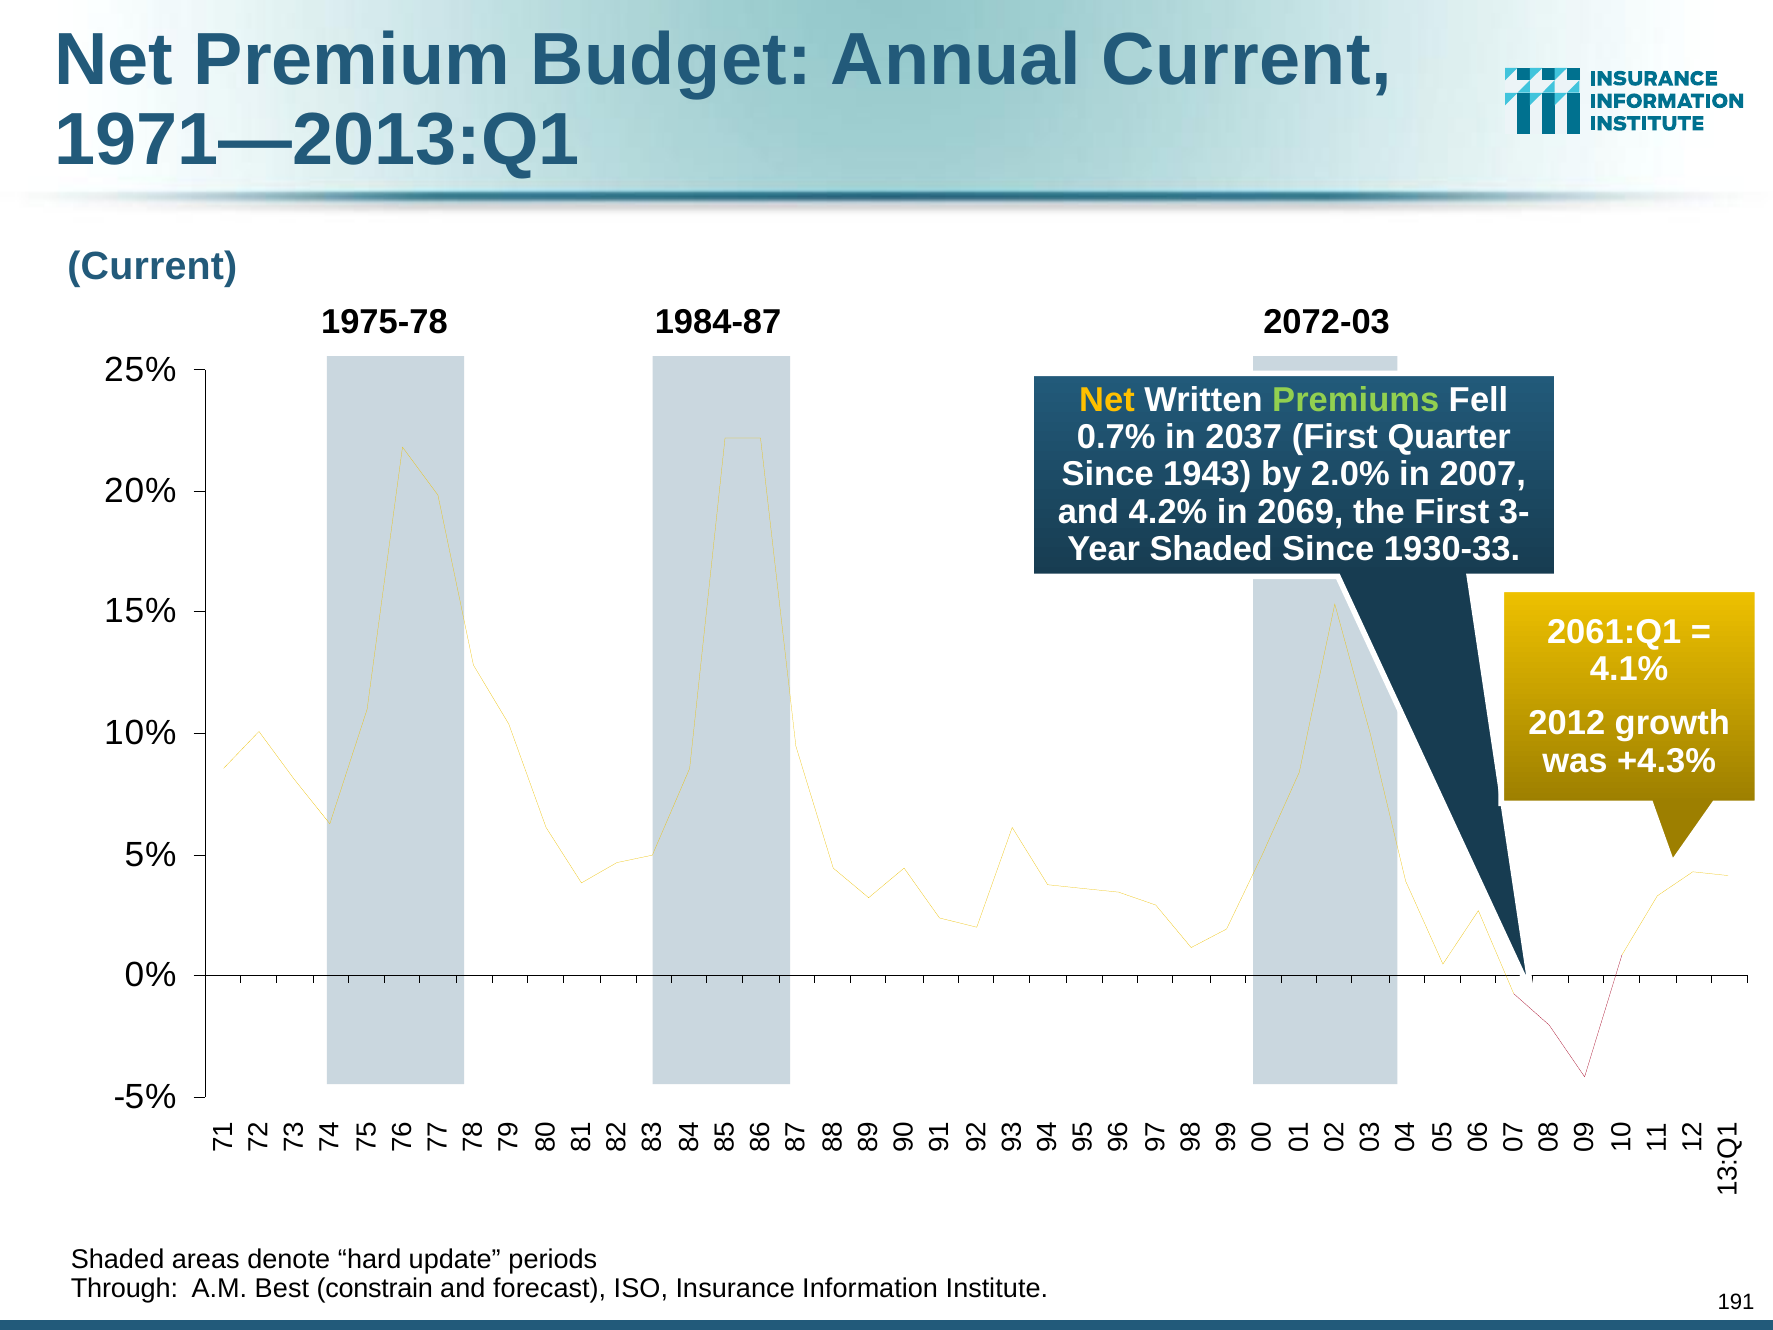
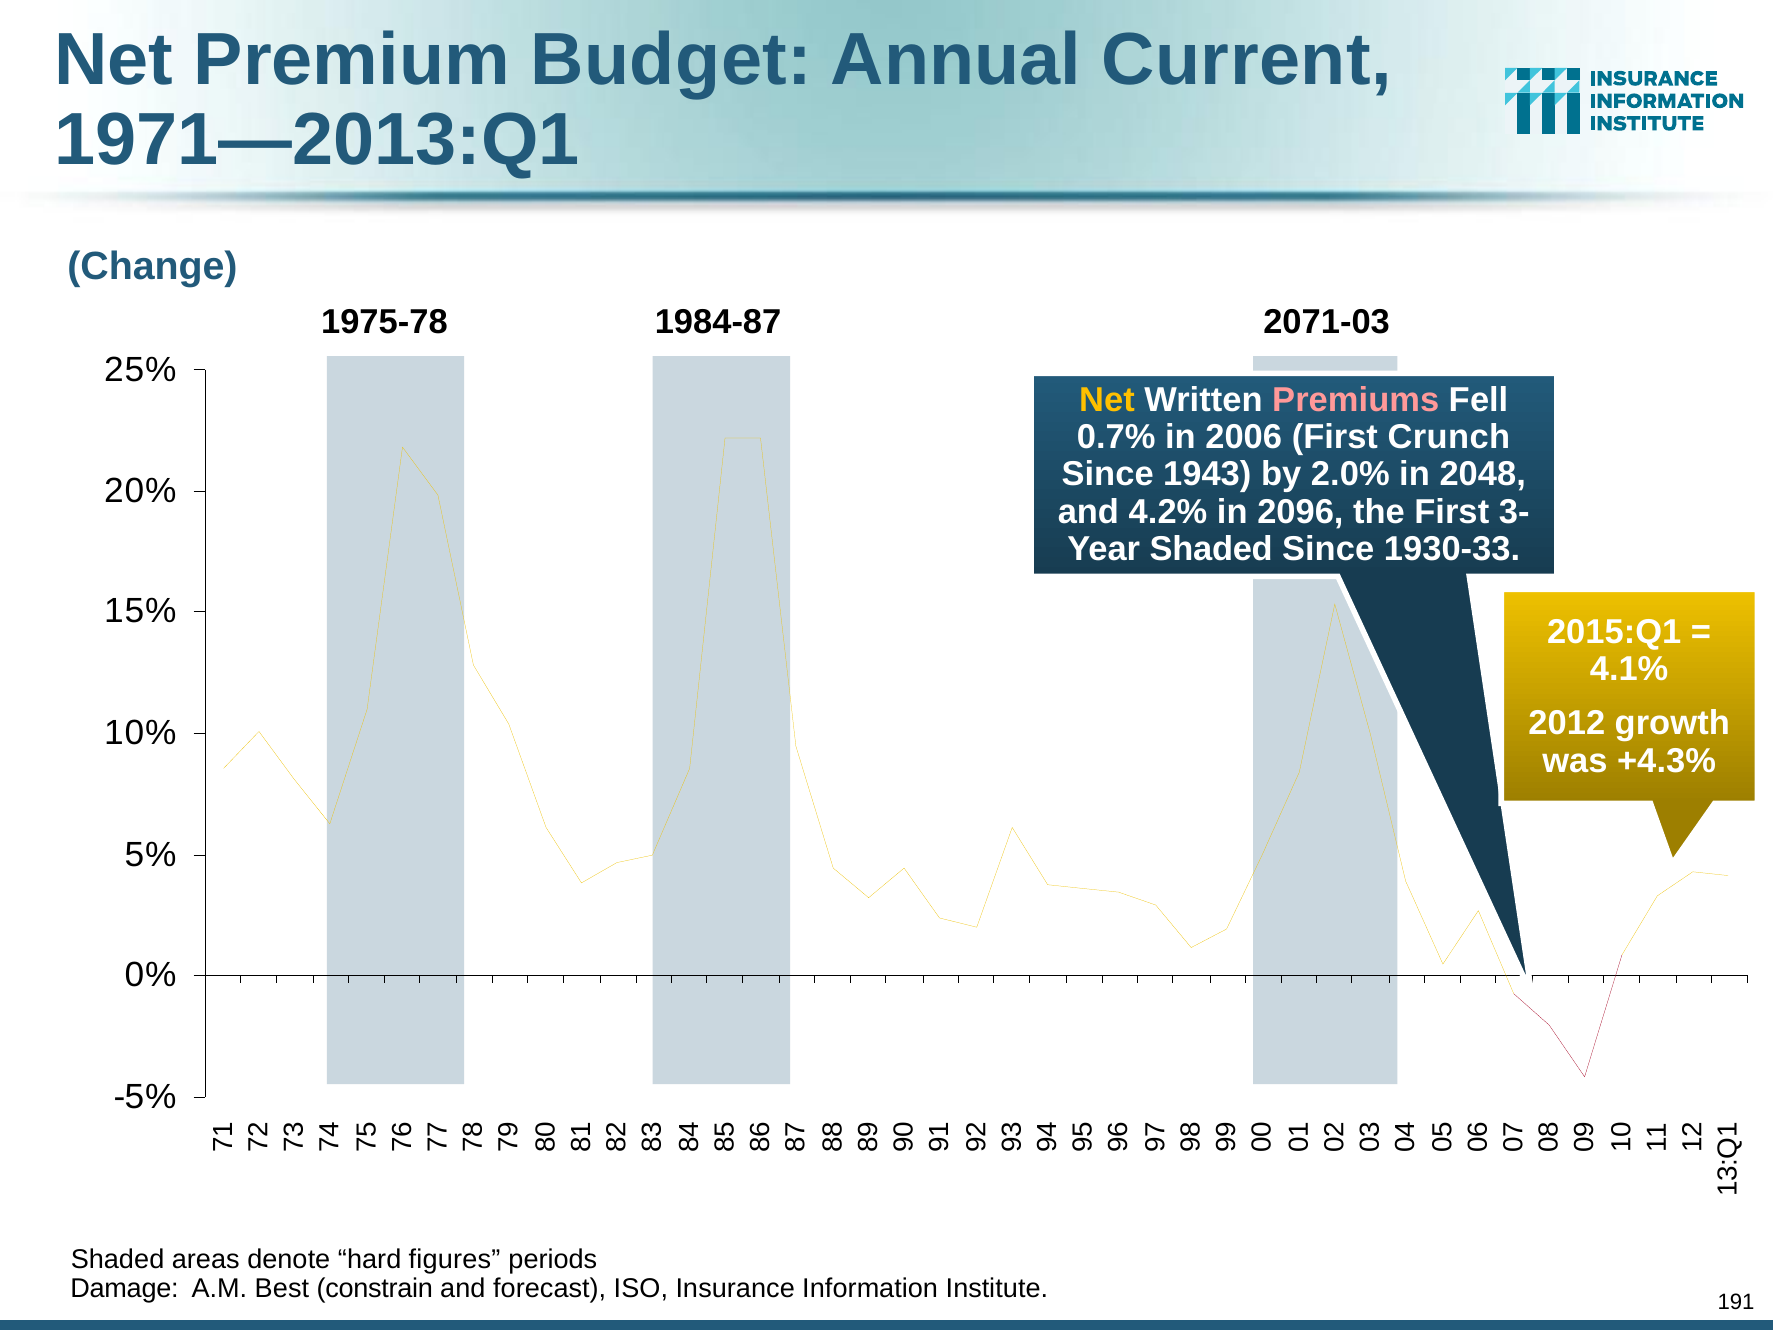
Current: Current -> Change (152, 267)
2072-03: 2072-03 -> 2071-03 (1327, 322)
Premiums colour: light green -> pink (1356, 400)
2037: 2037 -> 2006 (1244, 437)
Quarter: Quarter -> Crunch (1449, 437)
2007: 2007 -> 2048 (1483, 475)
2069: 2069 -> 2096 (1300, 512)
2061:Q1: 2061:Q1 -> 2015:Q1 (1614, 632)
update: update -> figures (455, 1259)
Through: Through -> Damage (124, 1288)
